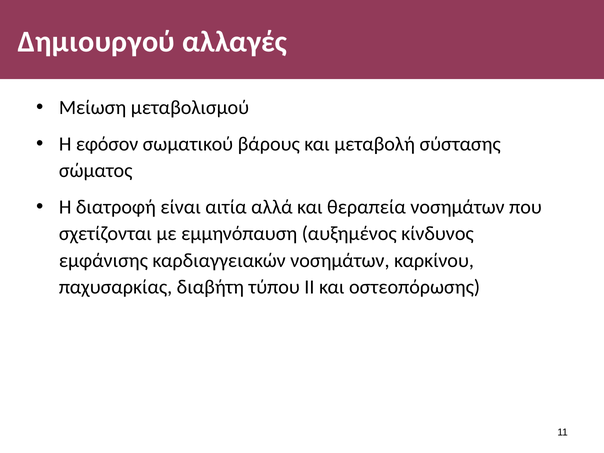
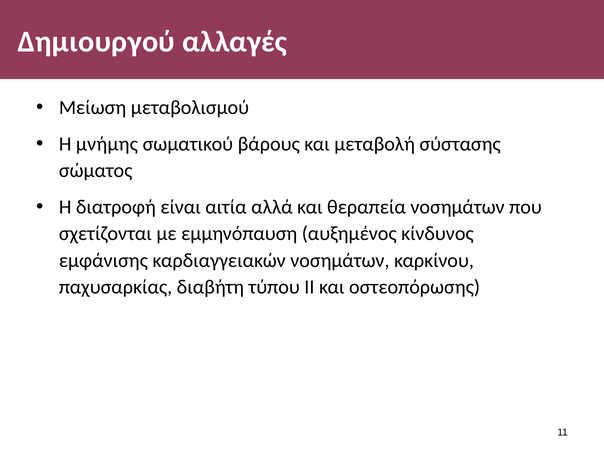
εφόσον: εφόσον -> μνήμης (107, 144)
